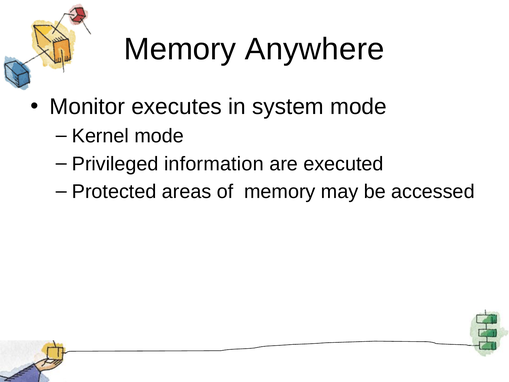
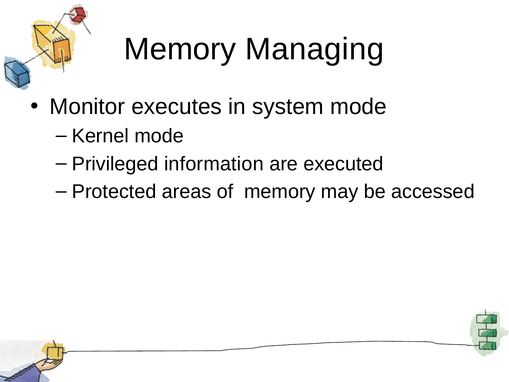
Anywhere: Anywhere -> Managing (315, 49)
